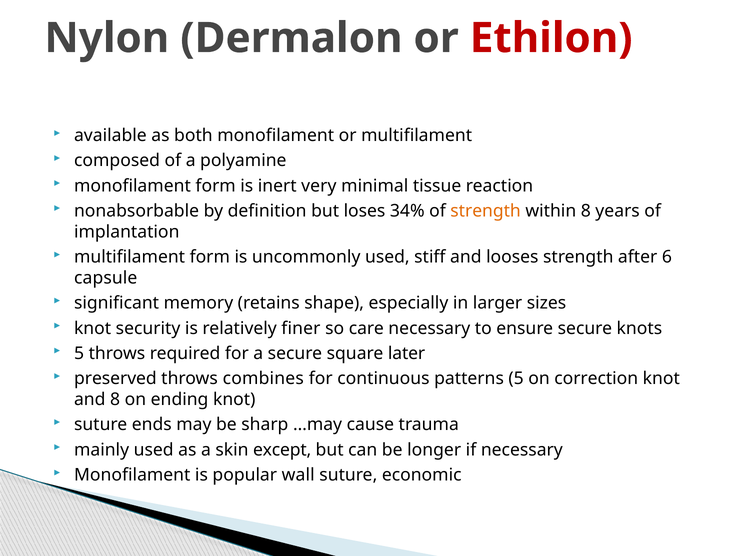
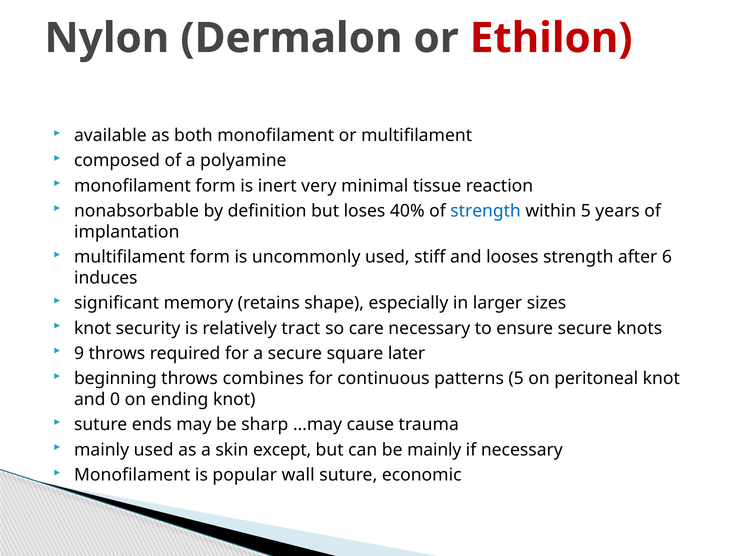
34%: 34% -> 40% (407, 211)
strength colour: orange -> blue (486, 211)
within 8: 8 -> 5 (586, 211)
capsule: capsule -> induces (106, 278)
finer: finer -> tract (301, 329)
5: 5 -> 9 (79, 354)
preserved: preserved -> beginning (115, 379)
correction: correction -> peritoneal (596, 379)
and 8: 8 -> 0 (115, 400)
be longer: longer -> mainly (434, 450)
